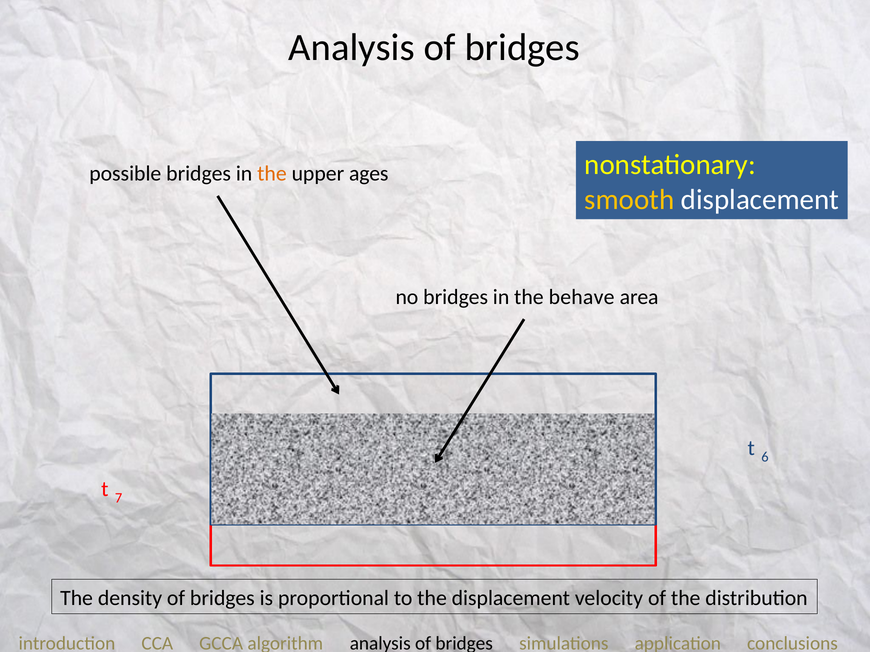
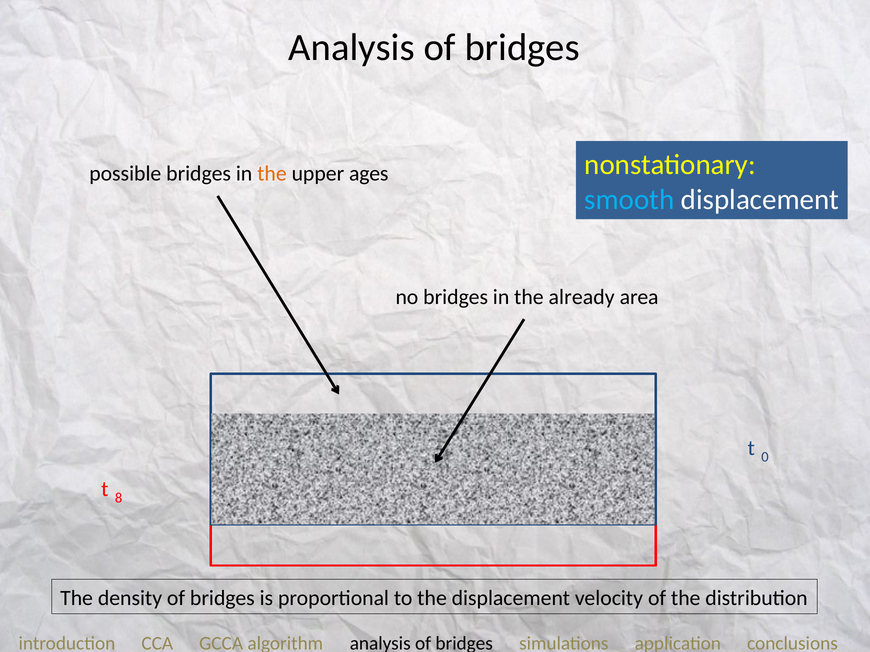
smooth colour: yellow -> light blue (629, 200)
behave: behave -> already (582, 297)
6: 6 -> 0 (765, 457)
7: 7 -> 8 (119, 498)
